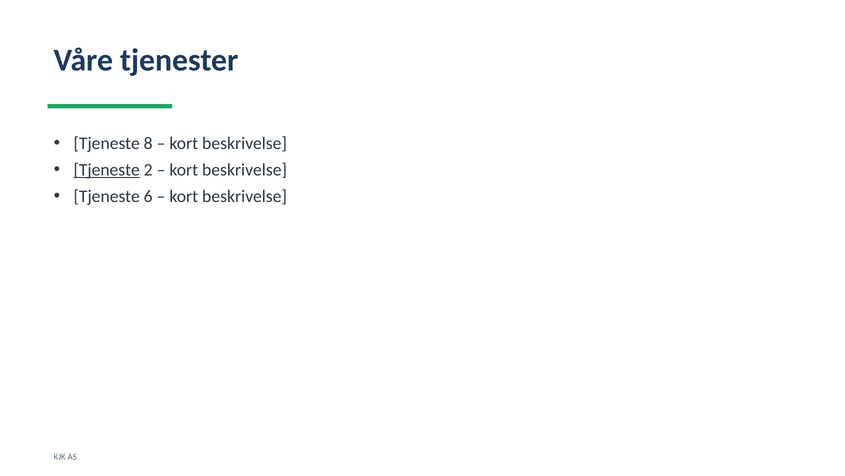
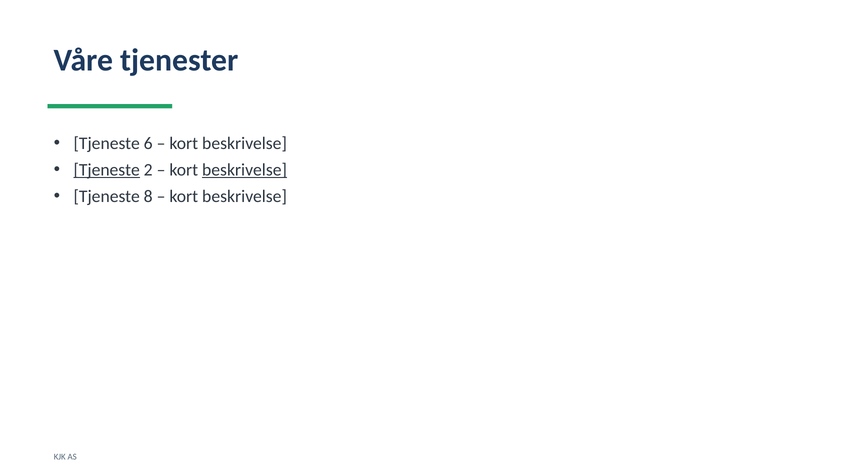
8: 8 -> 6 (148, 143)
beskrivelse underline: none -> present (245, 170)
6: 6 -> 8 (148, 196)
